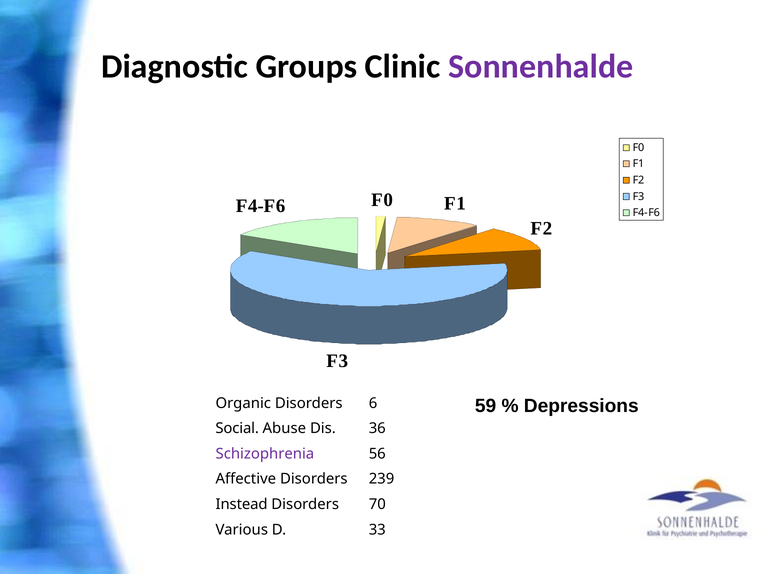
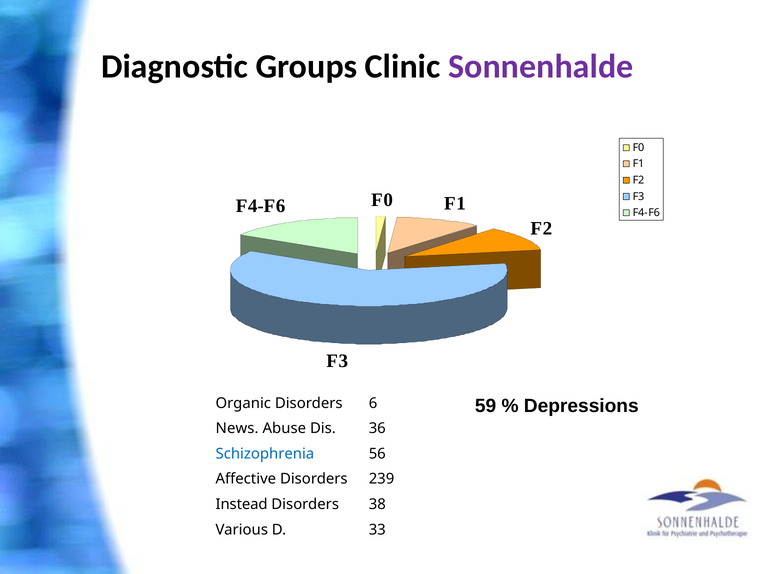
Social: Social -> News (237, 429)
Schizophrenia colour: purple -> blue (265, 454)
70: 70 -> 38 (377, 505)
